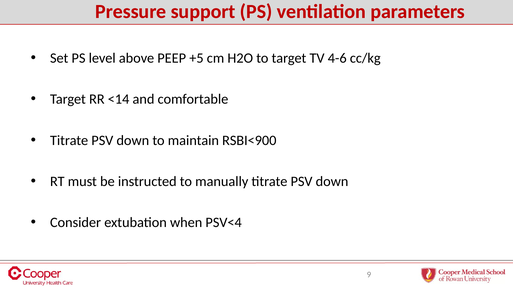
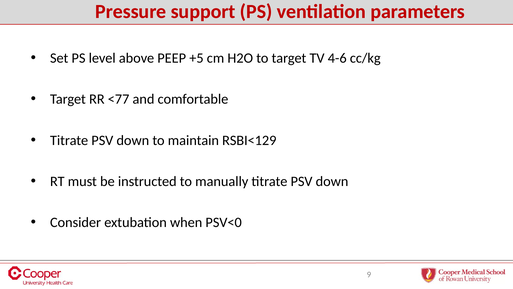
<14: <14 -> <77 (119, 99)
RSBI<900: RSBI<900 -> RSBI<129 (249, 140)
PSV<4: PSV<4 -> PSV<0 (224, 222)
